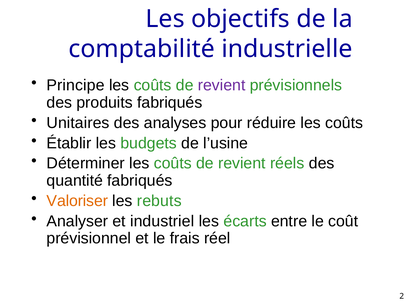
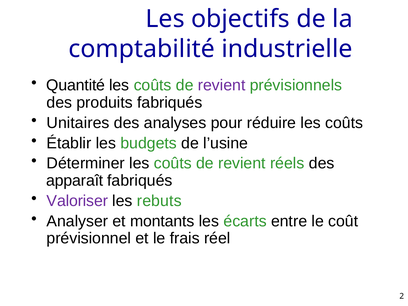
Principe: Principe -> Quantité (76, 85)
quantité: quantité -> apparaît (75, 181)
Valoriser colour: orange -> purple (77, 201)
industriel: industriel -> montants (162, 221)
